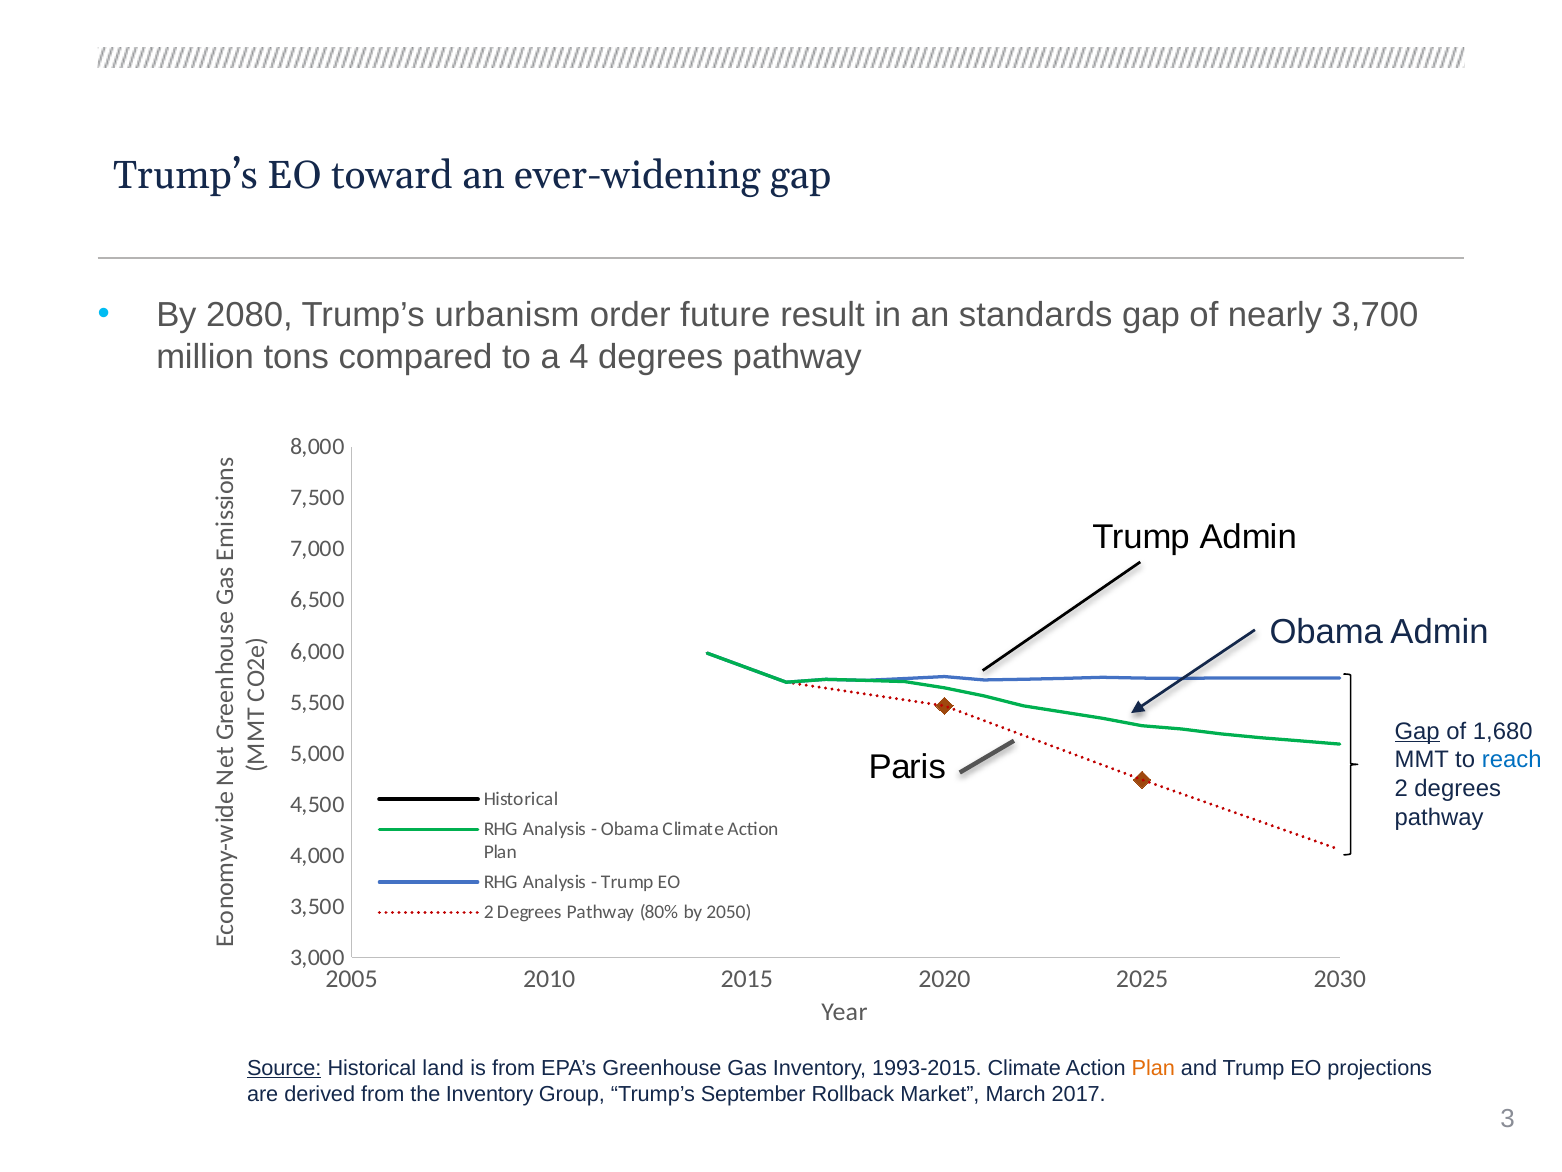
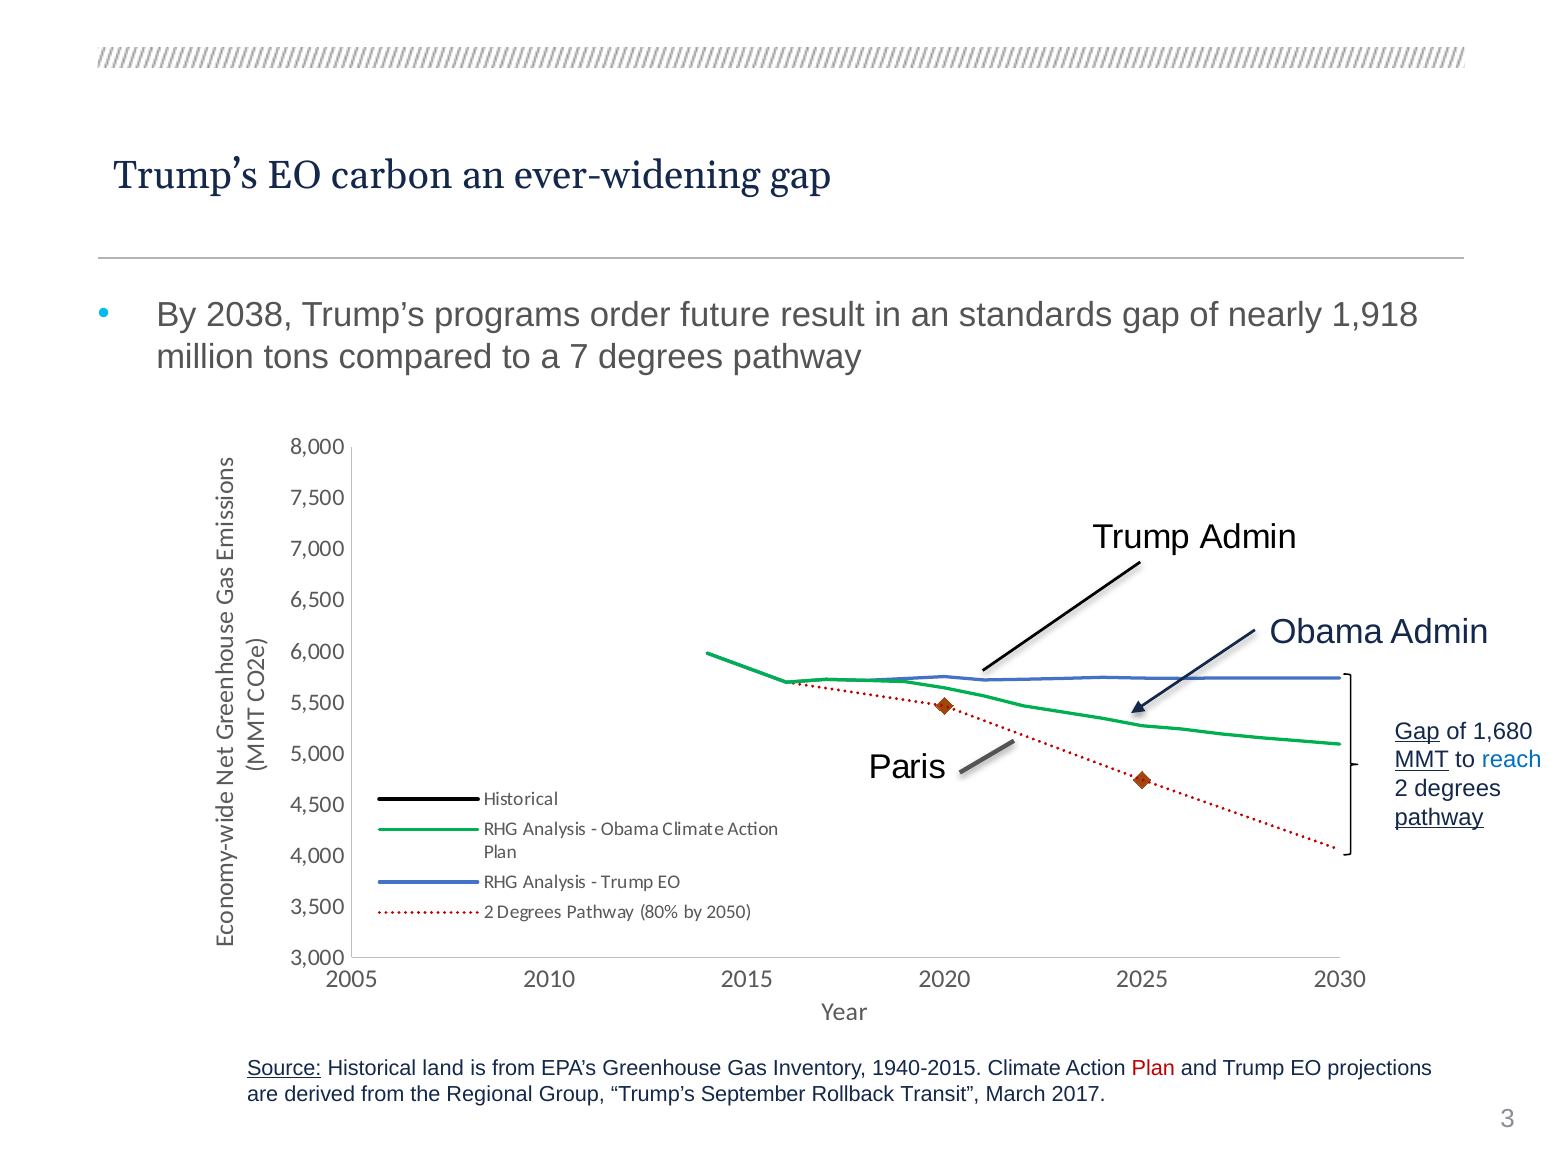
toward: toward -> carbon (392, 176)
2080: 2080 -> 2038 (249, 315)
urbanism: urbanism -> programs (507, 315)
3,700: 3,700 -> 1,918 (1375, 315)
4: 4 -> 7 (579, 357)
MMT underline: none -> present (1422, 760)
pathway underline: none -> present (1439, 817)
1993-2015: 1993-2015 -> 1940-2015 (927, 1068)
Plan colour: orange -> red (1153, 1068)
the Inventory: Inventory -> Regional (489, 1094)
Market: Market -> Transit (940, 1094)
